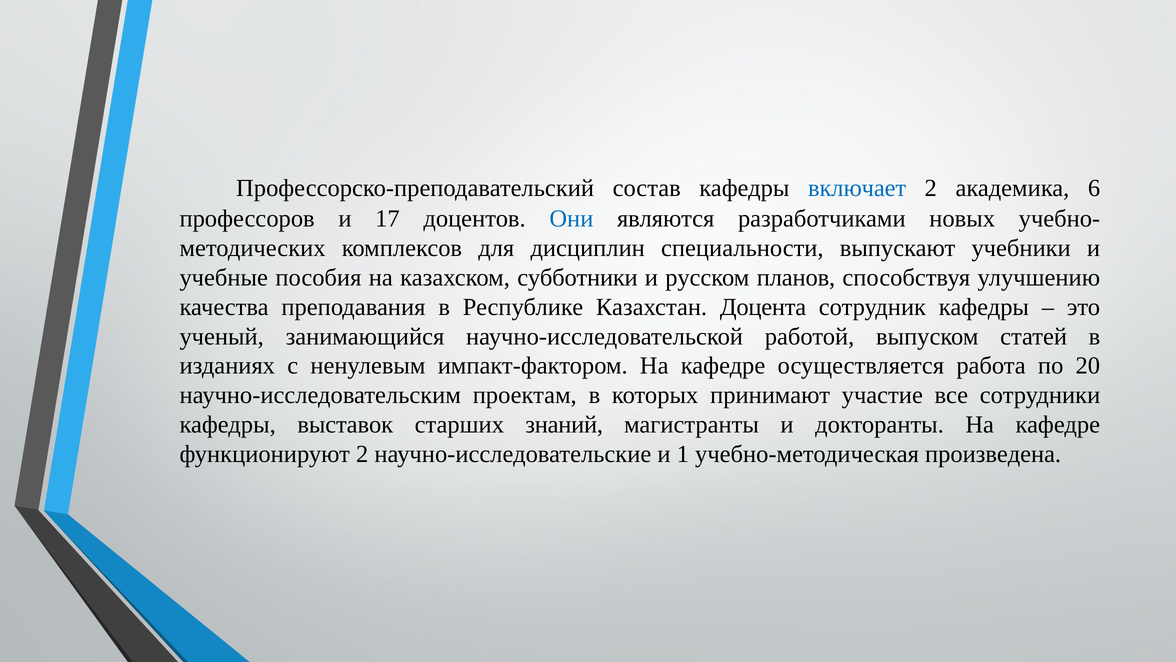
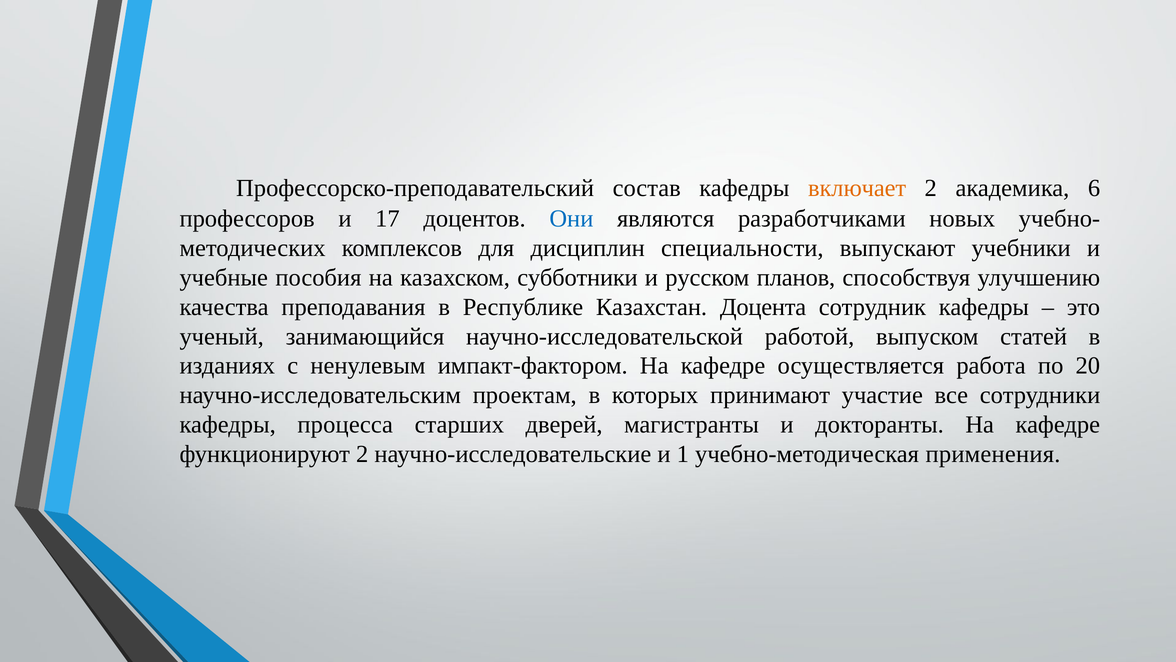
включает colour: blue -> orange (857, 188)
выставок: выставок -> процесса (345, 424)
знаний: знаний -> дверей (564, 424)
произведена: произведена -> применения (993, 454)
